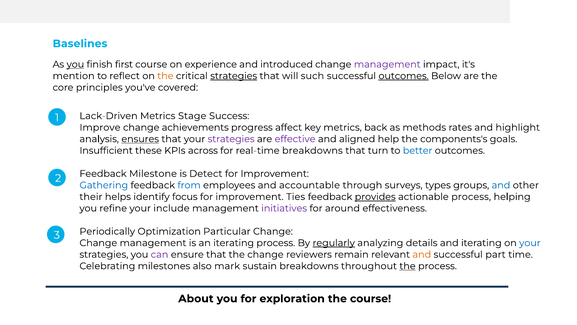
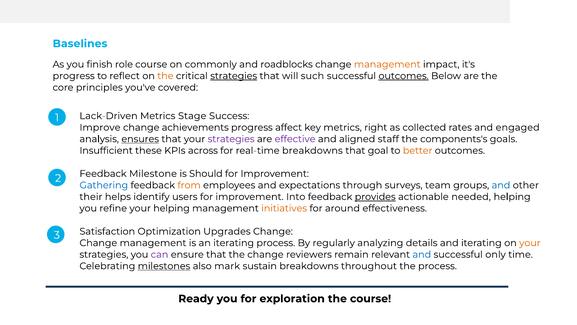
you underline: present -> none (75, 64)
first: first -> role (124, 64)
experience: experience -> commonly (211, 64)
introduced: introduced -> roadblocks (287, 64)
management colour: purple -> orange (387, 64)
mention: mention -> progress (74, 76)
back: back -> right (376, 127)
methods: methods -> collected (424, 127)
highlight: highlight -> engaged (518, 127)
help: help -> staff (388, 139)
turn: turn -> goal (378, 150)
better colour: blue -> orange (418, 150)
Detect: Detect -> Should (206, 173)
from colour: blue -> orange (189, 185)
accountable: accountable -> expectations (310, 185)
types: types -> team (438, 185)
focus: focus -> users (185, 197)
Ties: Ties -> Into (296, 197)
actionable process: process -> needed (471, 197)
your include: include -> helping (172, 208)
initiatives colour: purple -> orange (284, 208)
Periodically: Periodically -> Satisfaction (107, 231)
Particular: Particular -> Upgrades (227, 231)
regularly underline: present -> none (334, 243)
your colour: blue -> orange (530, 243)
and colour: orange -> blue (422, 254)
part: part -> only (495, 254)
milestones underline: none -> present (164, 266)
the underline: present -> none (408, 266)
About: About -> Ready (196, 298)
